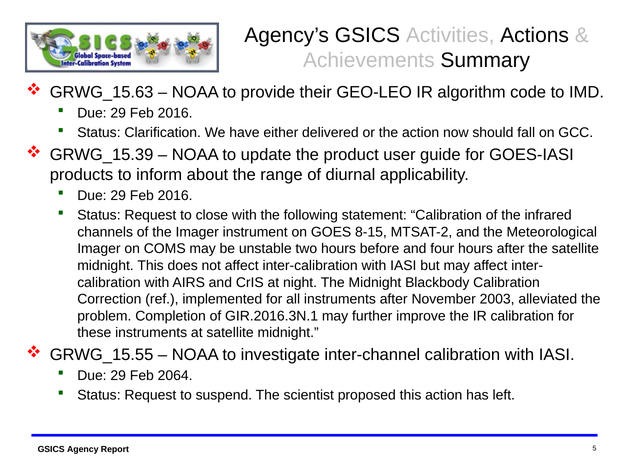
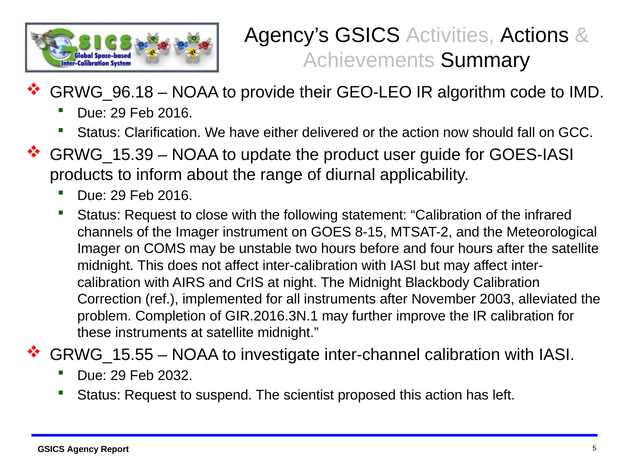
GRWG_15.63: GRWG_15.63 -> GRWG_96.18 (102, 92)
2064: 2064 -> 2032 (175, 376)
